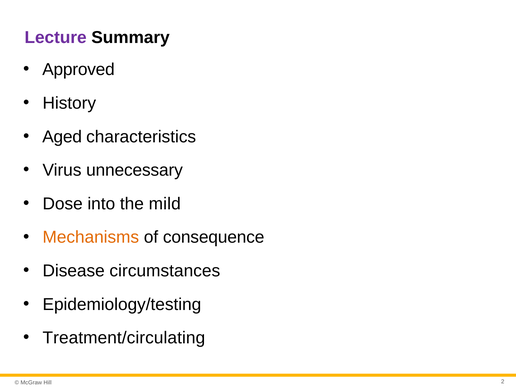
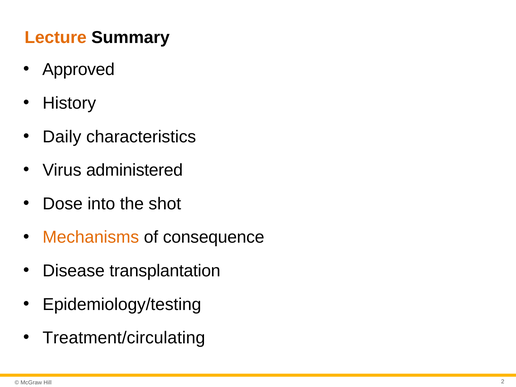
Lecture colour: purple -> orange (56, 38)
Aged: Aged -> Daily (62, 137)
unnecessary: unnecessary -> administered (135, 170)
mild: mild -> shot (165, 204)
circumstances: circumstances -> transplantation (165, 271)
